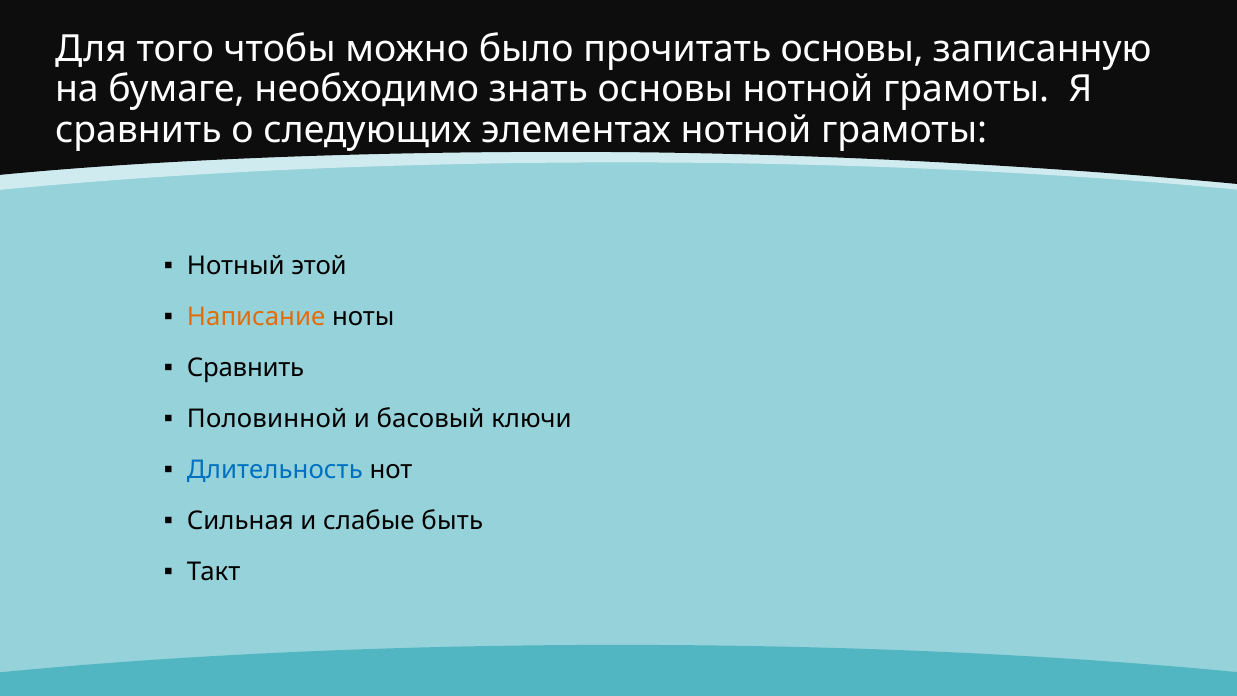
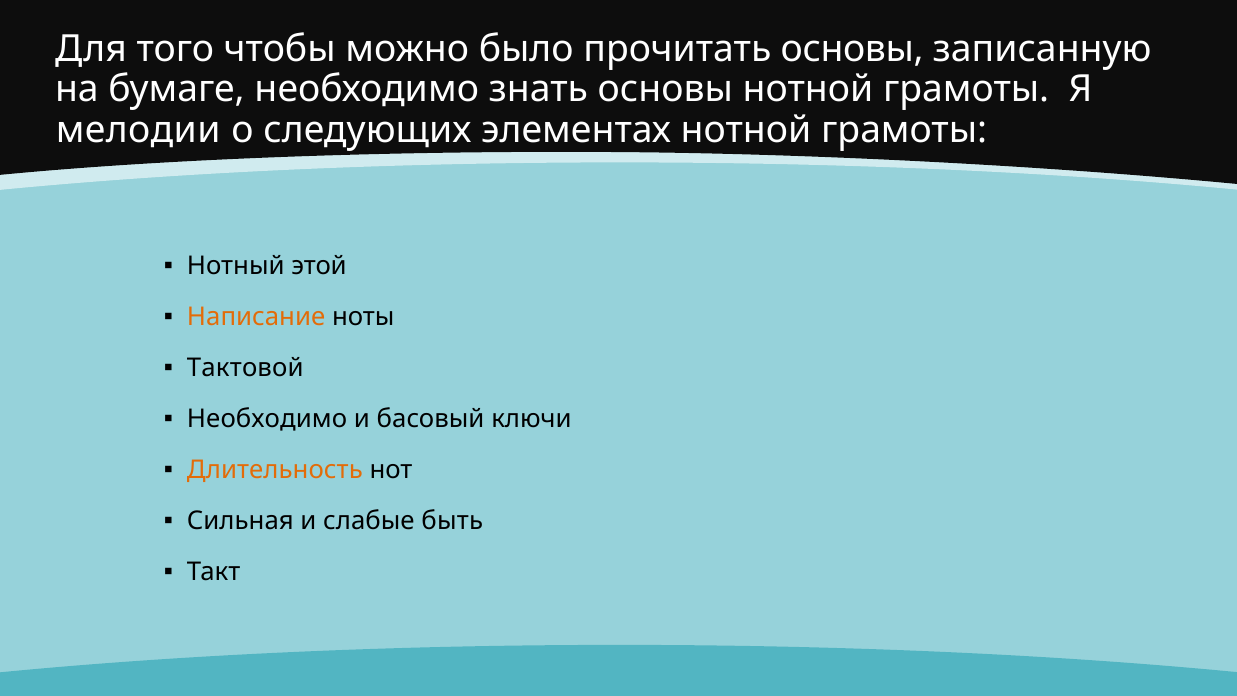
сравнить: сравнить -> мелодии (138, 130)
Сравнить: Сравнить -> Тактовой (245, 368)
Половинной: Половинной -> Необходимо (267, 419)
Длительность colour: blue -> orange (275, 470)
